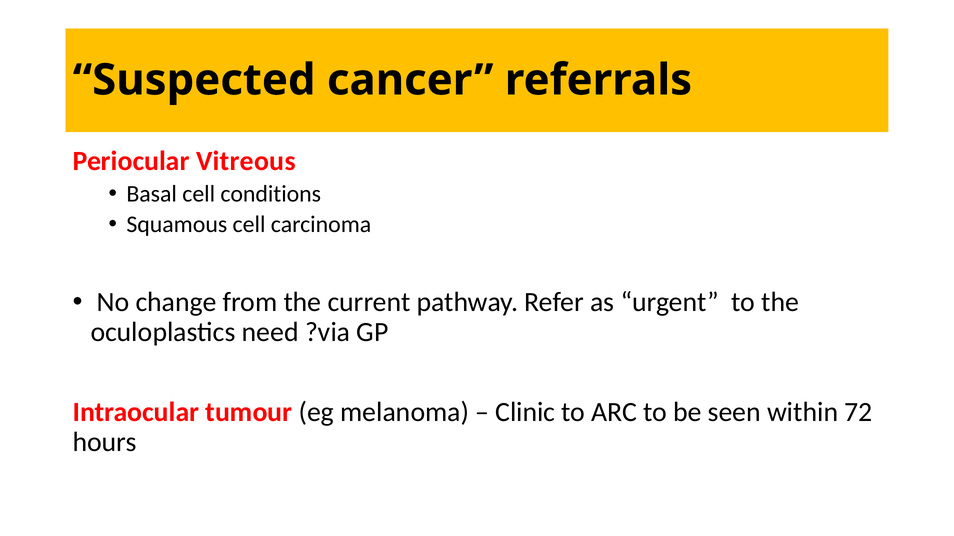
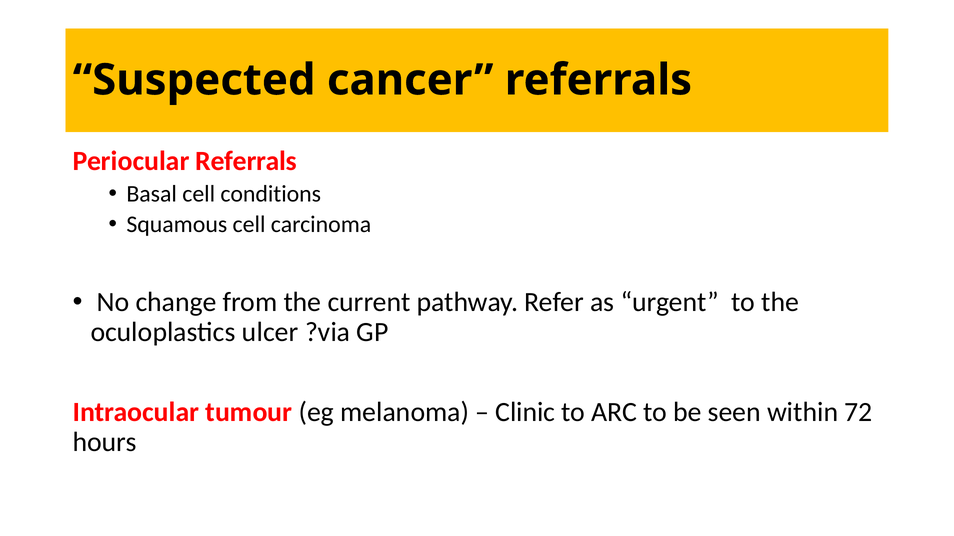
Periocular Vitreous: Vitreous -> Referrals (246, 161)
need: need -> ulcer (270, 333)
